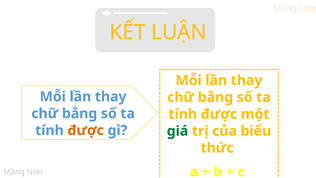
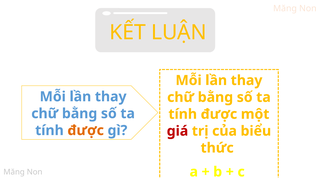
giá colour: green -> red (177, 131)
